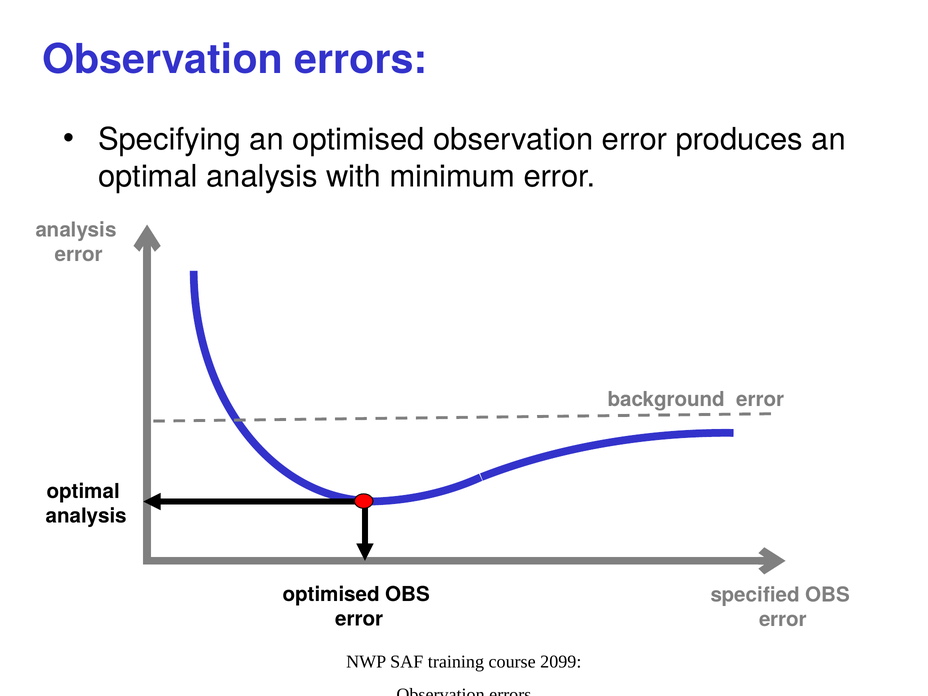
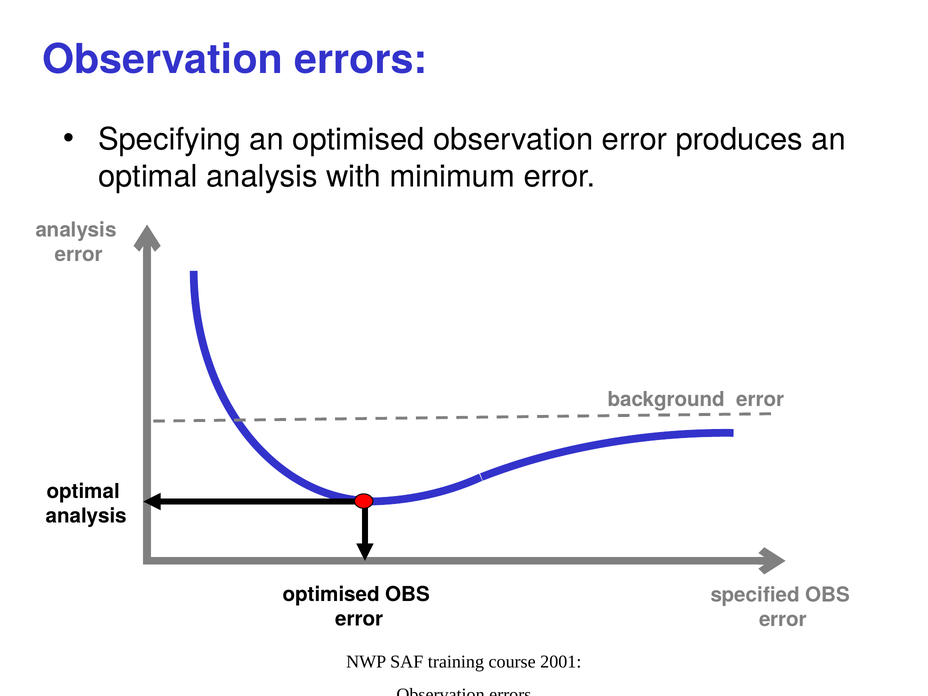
2099: 2099 -> 2001 (561, 662)
